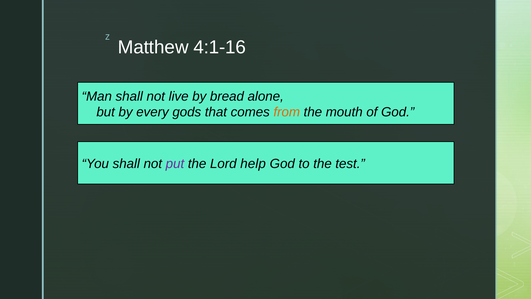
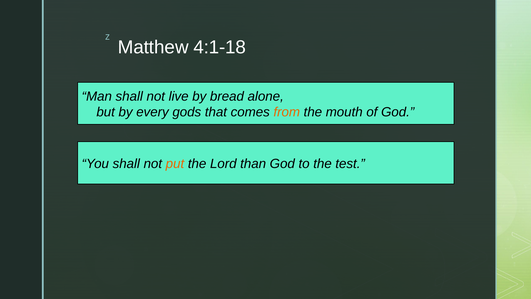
4:1-16: 4:1-16 -> 4:1-18 (220, 47)
put colour: purple -> orange (175, 163)
help: help -> than (253, 163)
